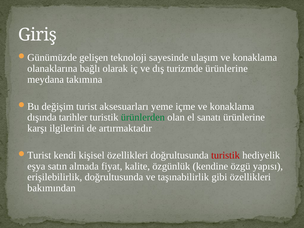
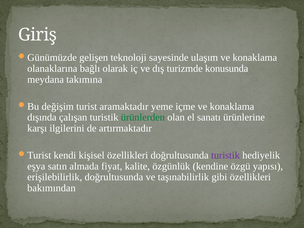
turizmde ürünlerine: ürünlerine -> konusunda (227, 69)
aksesuarları: aksesuarları -> aramaktadır (124, 106)
tarihler: tarihler -> çalışan (73, 117)
turistik colour: red -> purple (225, 155)
